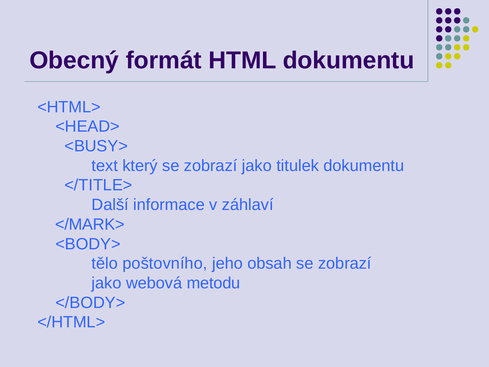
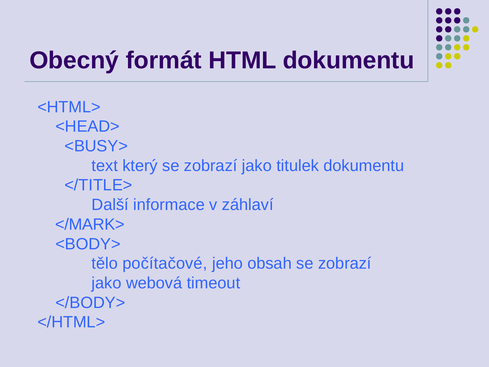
poštovního: poštovního -> počítačové (165, 263)
metodu: metodu -> timeout (213, 283)
